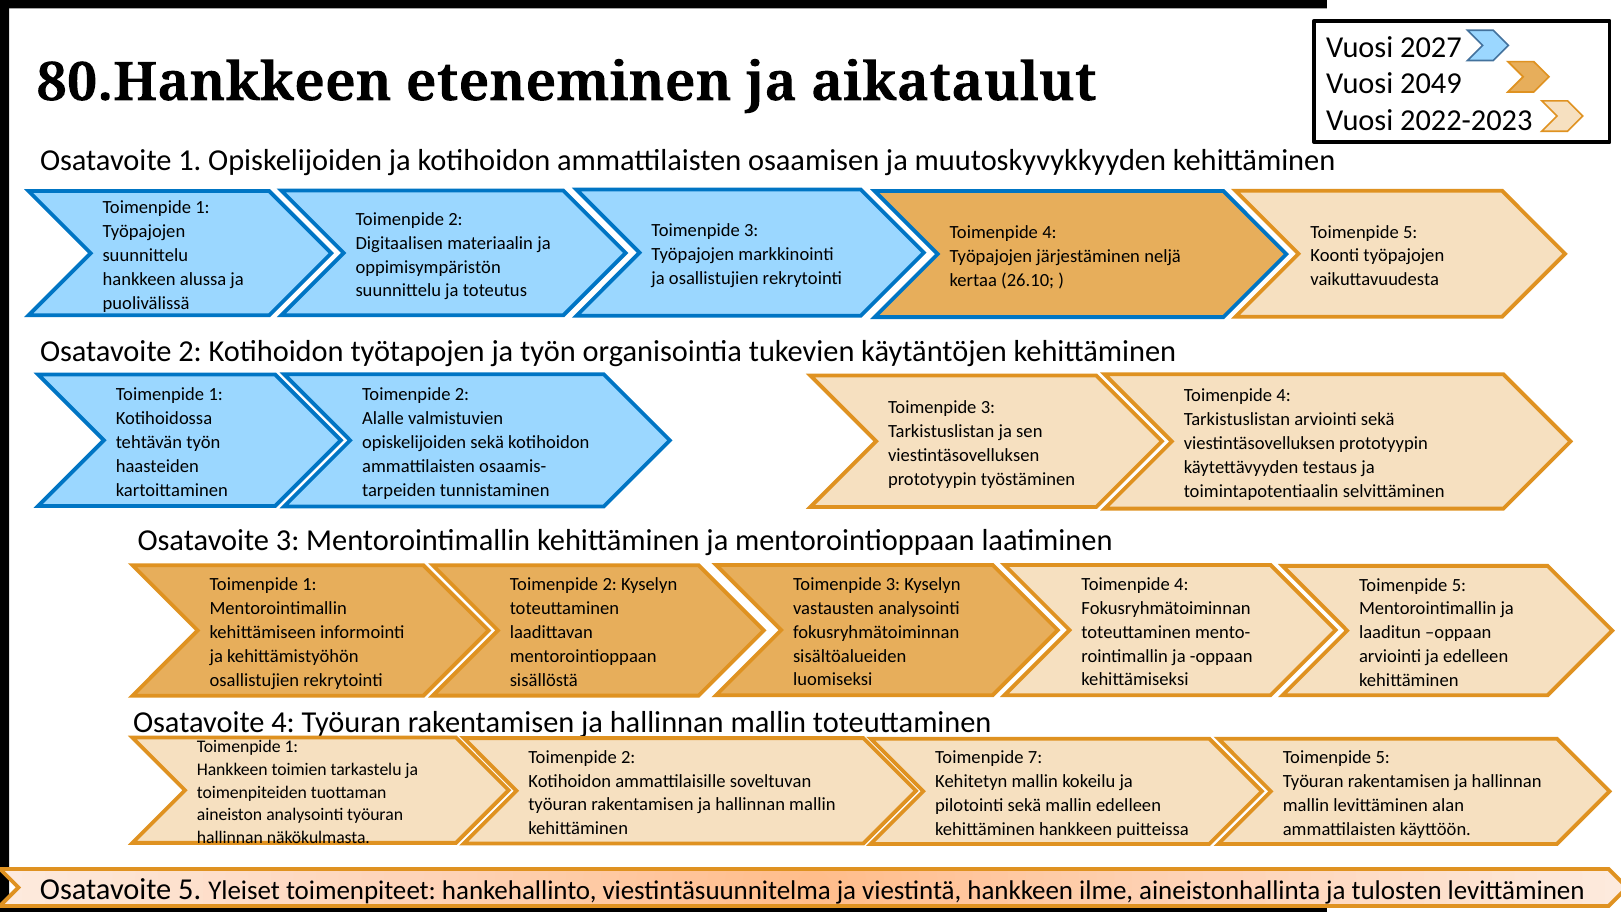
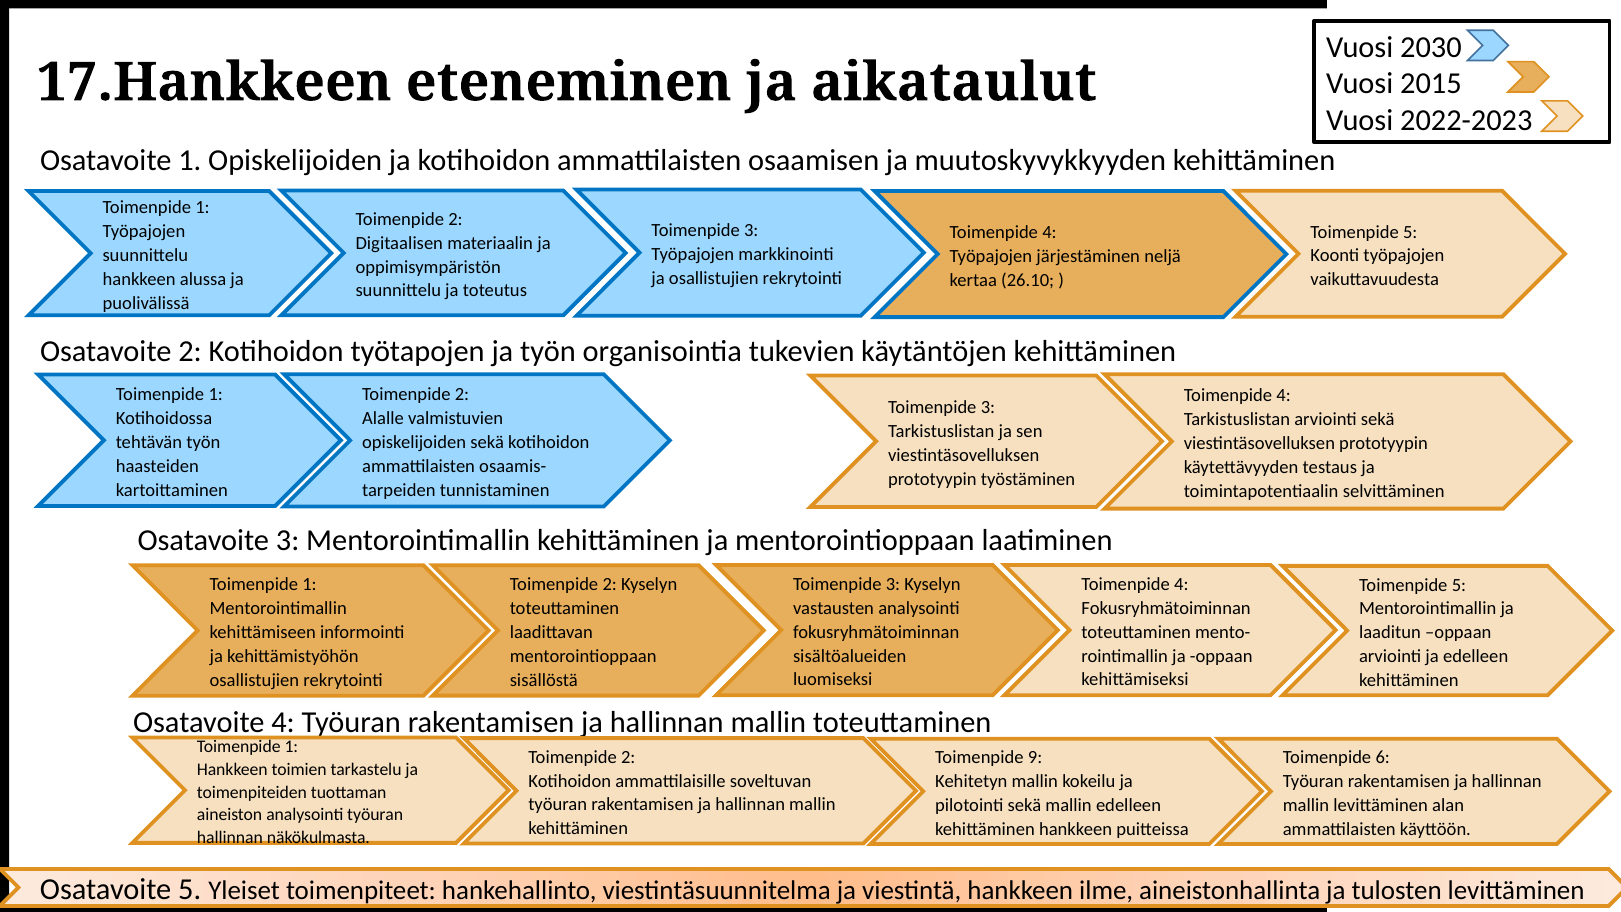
2027: 2027 -> 2030 (1431, 47)
80.Hankkeen: 80.Hankkeen -> 17.Hankkeen (214, 82)
2049: 2049 -> 2015 (1431, 84)
7: 7 -> 9 (1035, 757)
5: 5 -> 6 (1383, 757)
